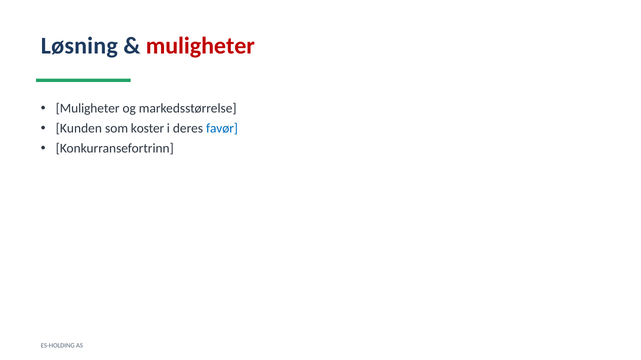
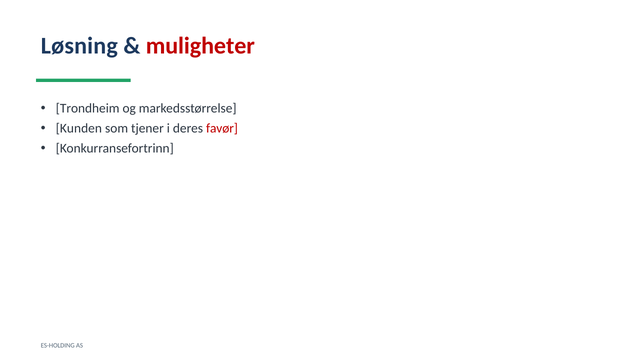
Muligheter: Muligheter -> Trondheim (88, 109)
koster: koster -> tjener (147, 129)
favør colour: blue -> red (222, 129)
